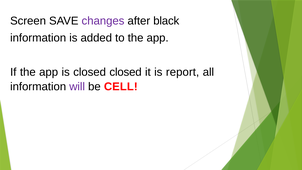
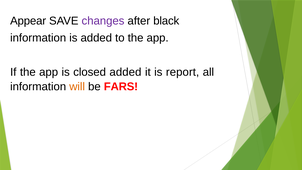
Screen: Screen -> Appear (28, 21)
closed closed: closed -> added (125, 72)
will colour: purple -> orange (77, 87)
CELL: CELL -> FARS (121, 87)
